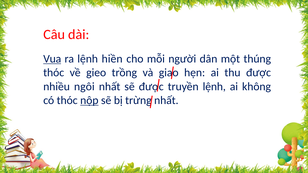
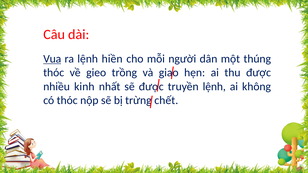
ngôi: ngôi -> kinh (84, 87)
nộp underline: present -> none (89, 100)
nhất: nhất -> chết (166, 100)
